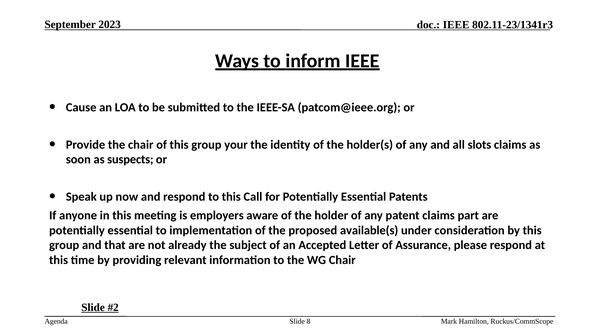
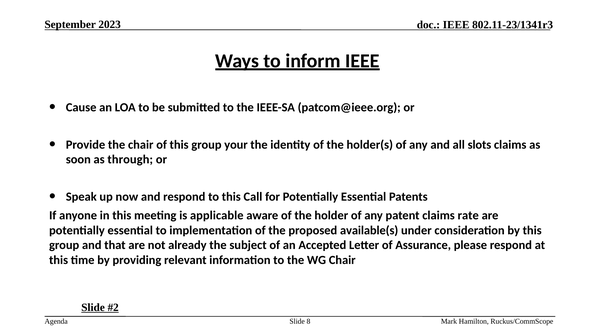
suspects: suspects -> through (130, 159)
employers: employers -> applicable (217, 215)
part: part -> rate (468, 215)
